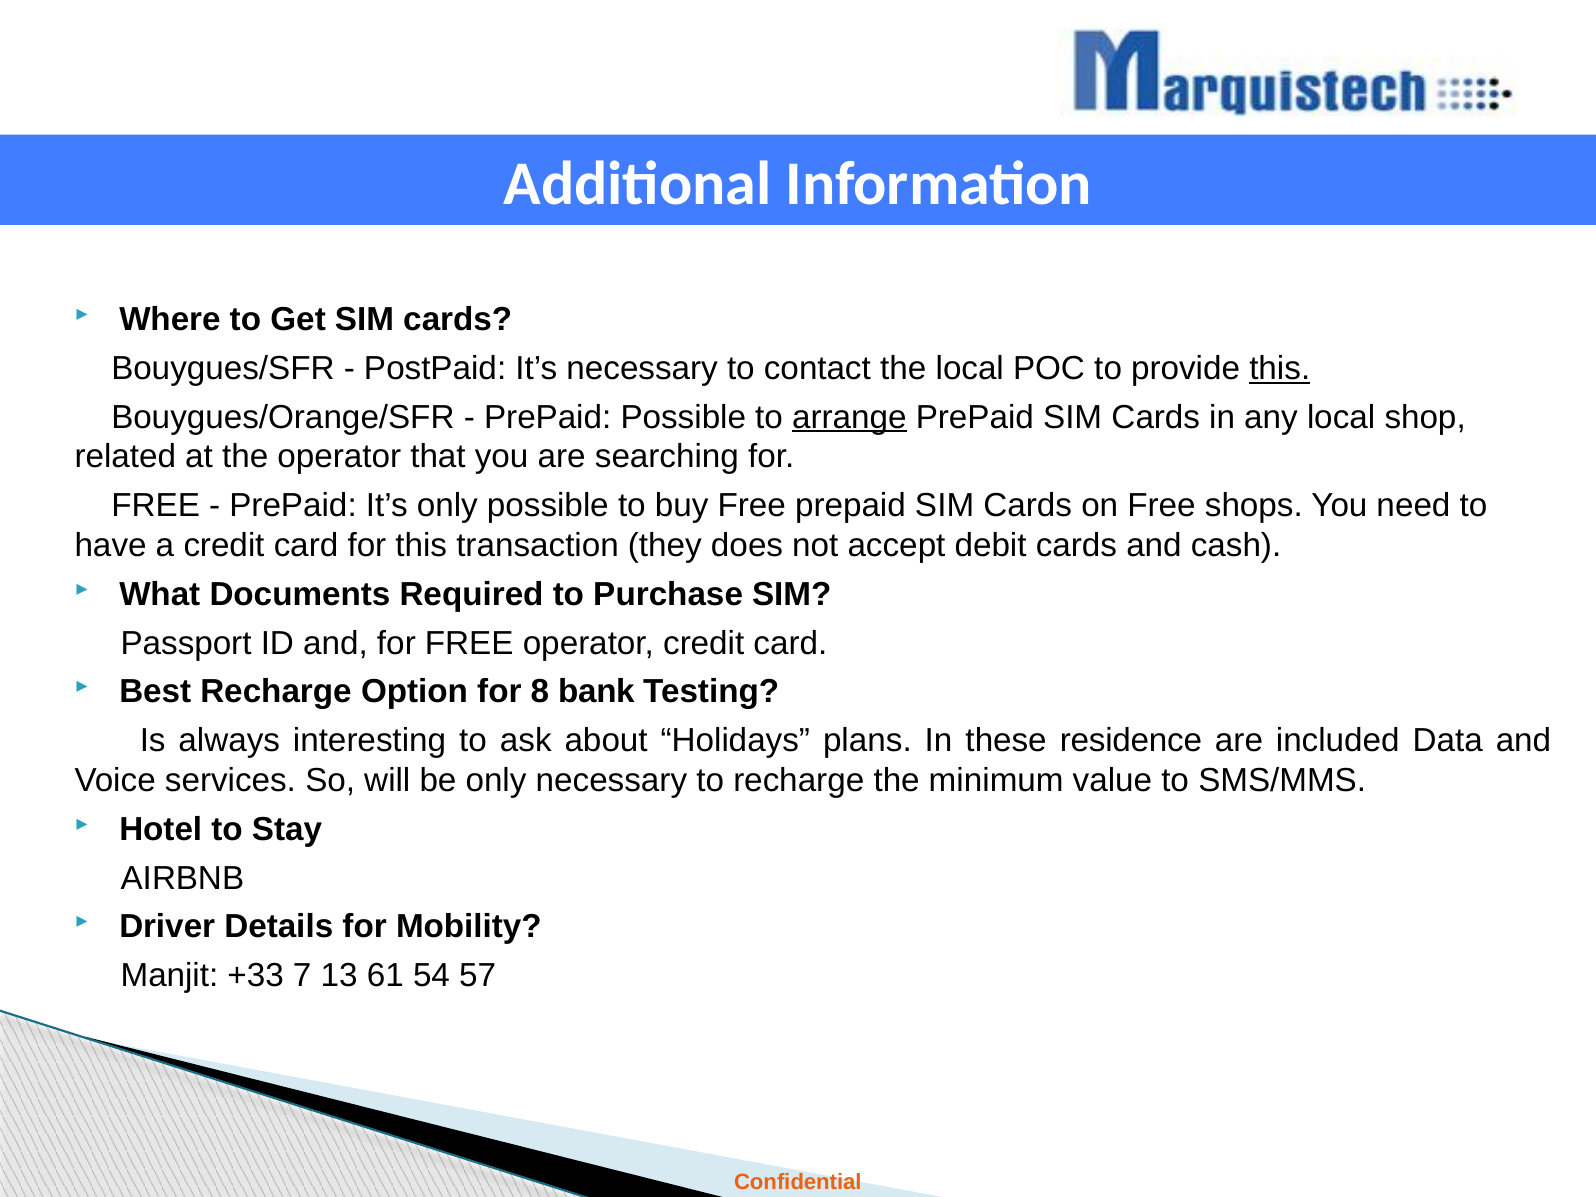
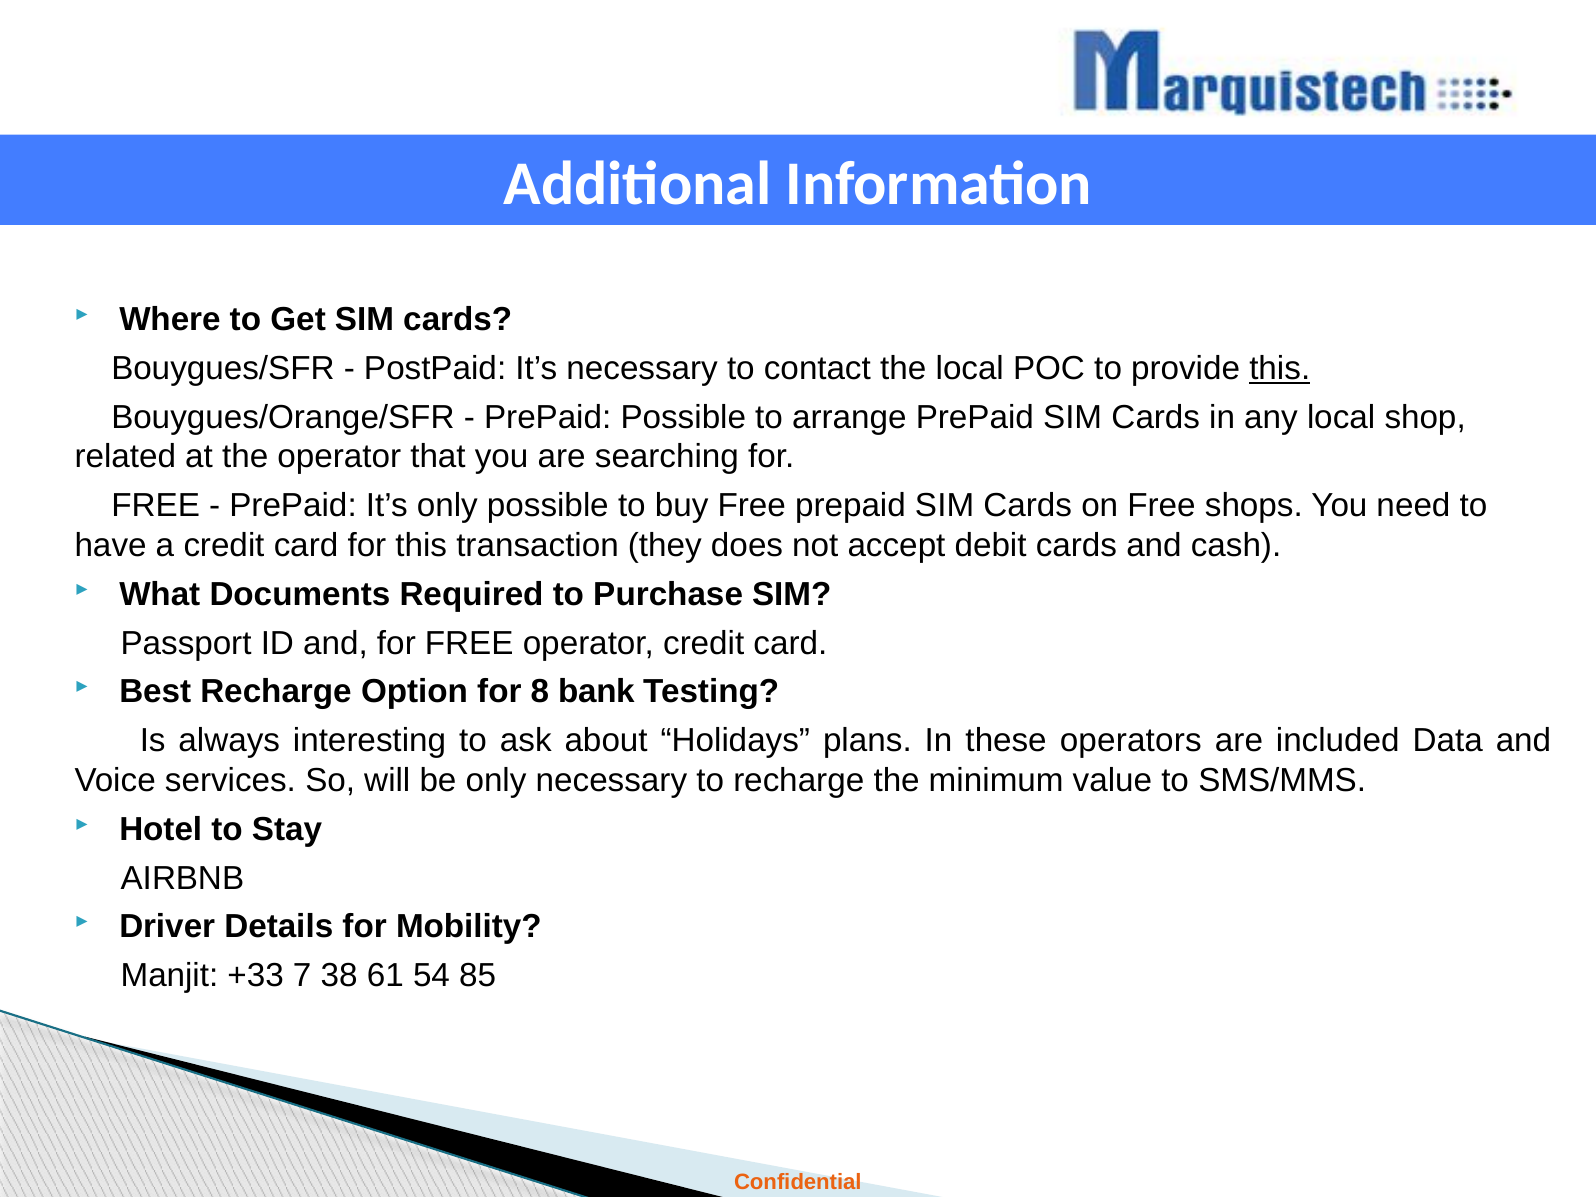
arrange underline: present -> none (849, 417)
residence: residence -> operators (1131, 741)
13: 13 -> 38 (339, 976)
57: 57 -> 85 (478, 976)
